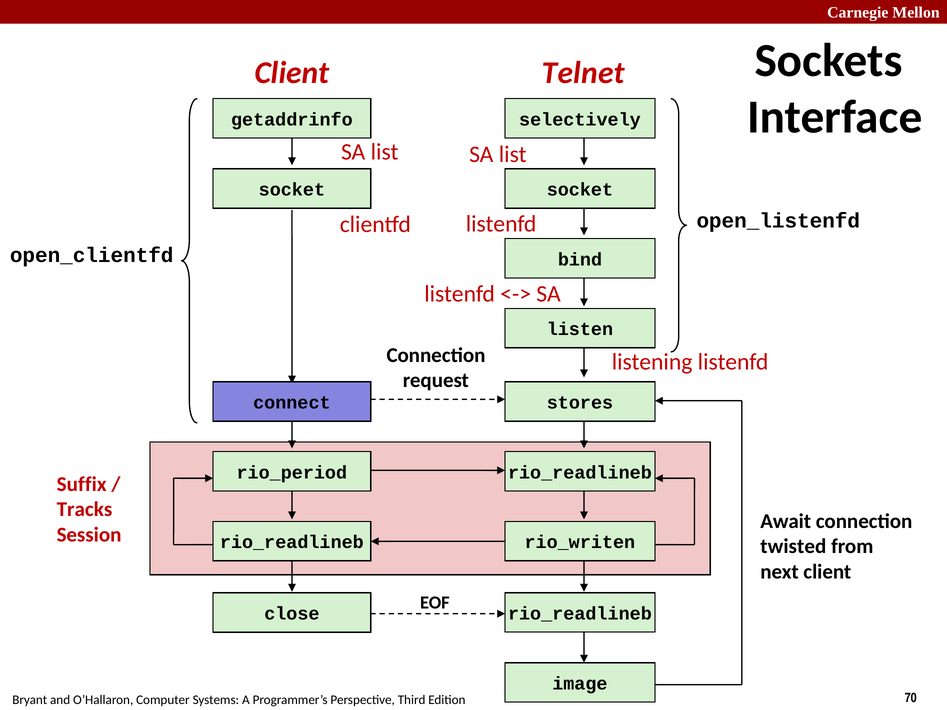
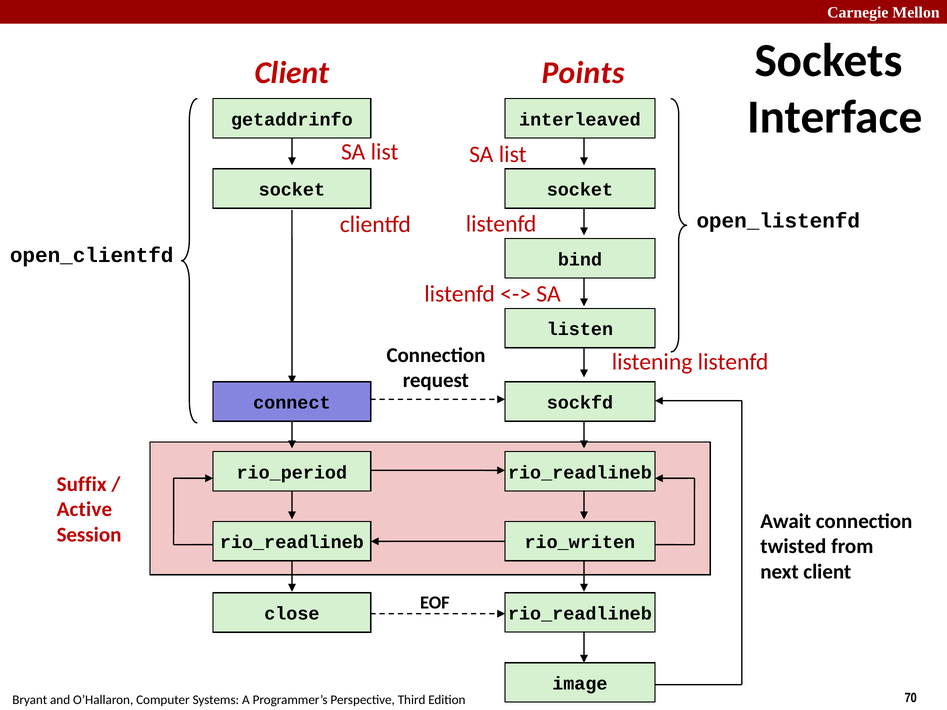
Telnet: Telnet -> Points (583, 73)
selectively: selectively -> interleaved (580, 120)
stores: stores -> sockfd (580, 403)
Tracks: Tracks -> Active (84, 510)
